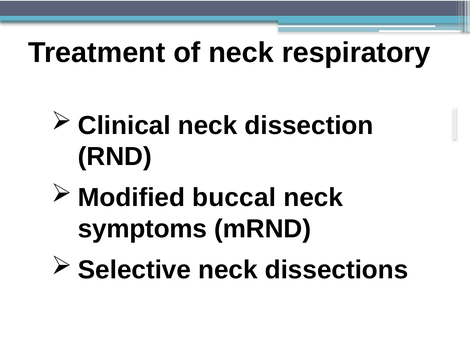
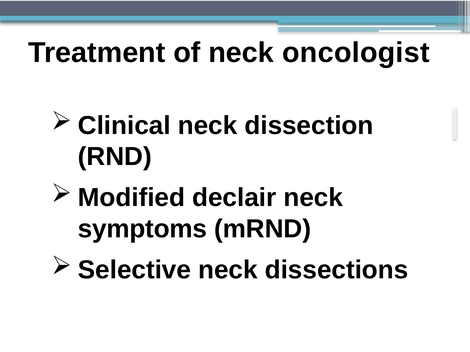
respiratory: respiratory -> oncologist (356, 53)
buccal: buccal -> declair (234, 198)
